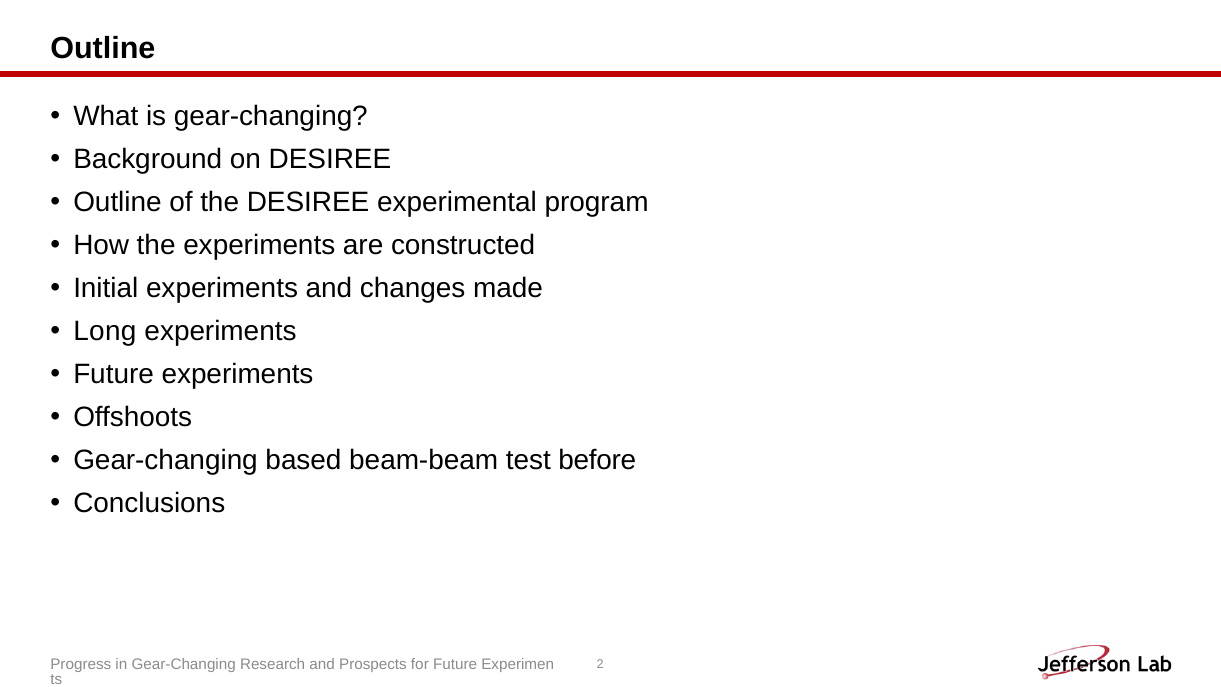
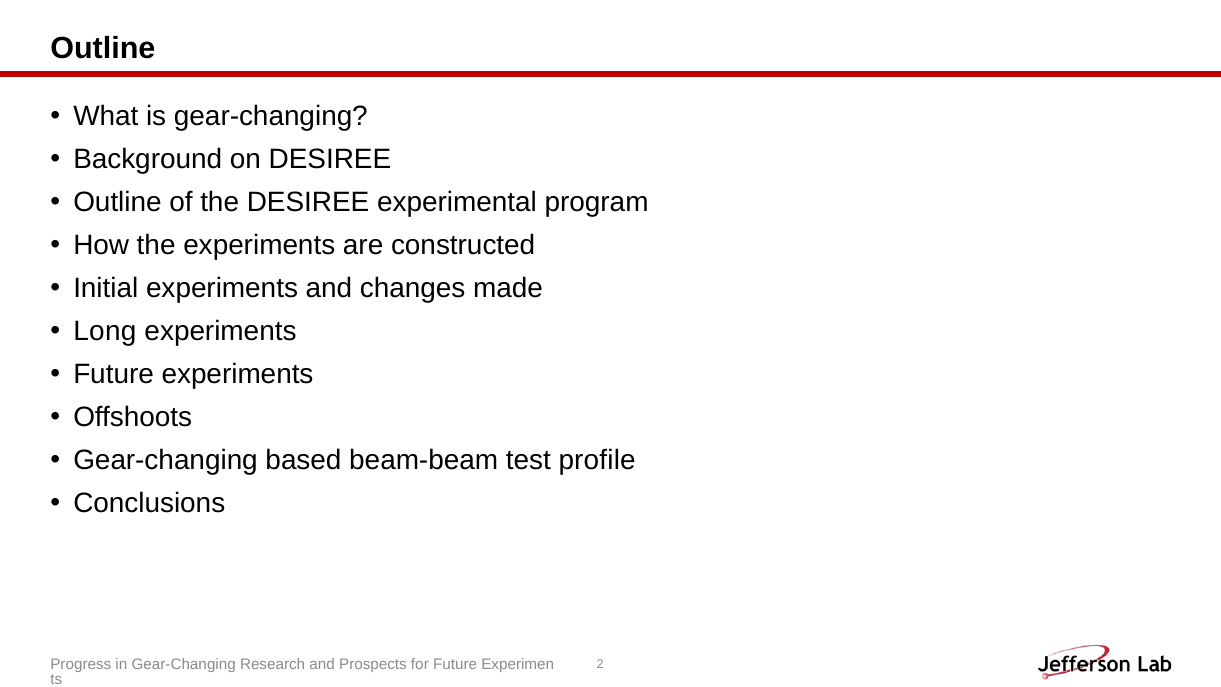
before: before -> profile (597, 460)
